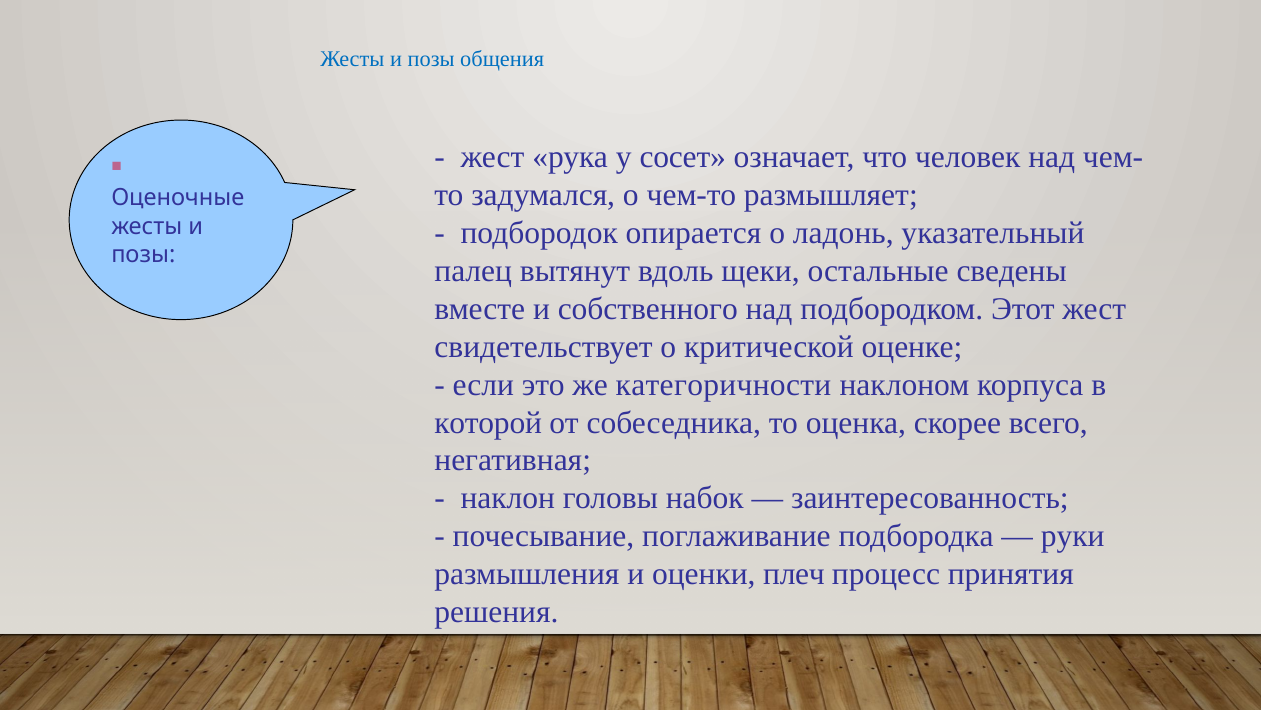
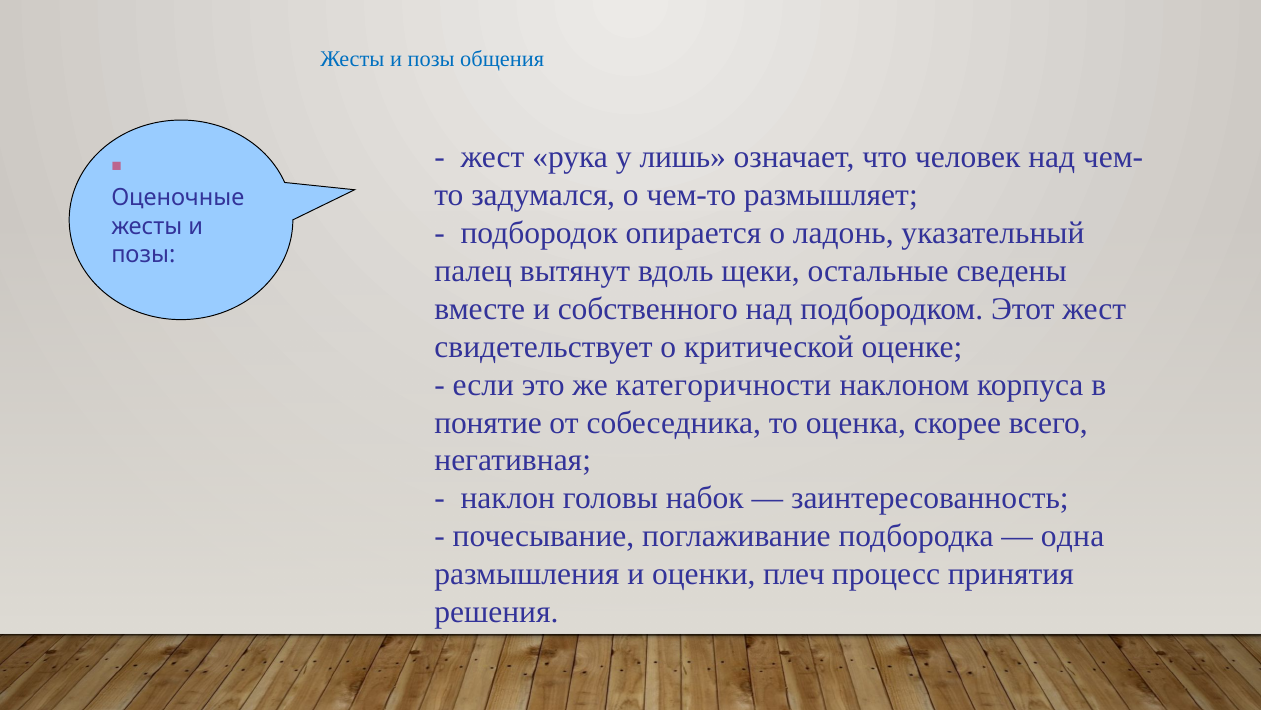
сосет: сосет -> лишь (683, 157)
которой: которой -> понятие (488, 422)
руки: руки -> одна (1073, 536)
